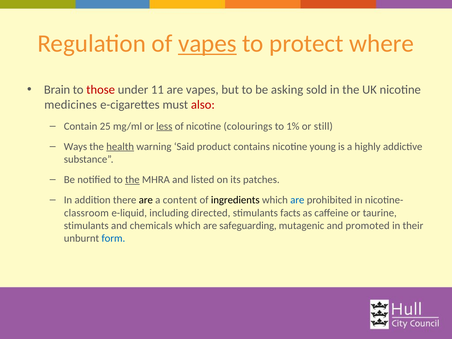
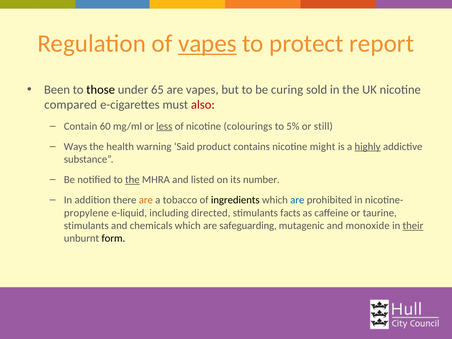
where: where -> report (382, 44)
Brain: Brain -> Been (57, 90)
those colour: red -> black (101, 90)
11: 11 -> 65 (157, 90)
asking: asking -> curing (287, 90)
medicines: medicines -> compared (71, 105)
25: 25 -> 60 (105, 126)
1%: 1% -> 5% (293, 126)
health underline: present -> none (120, 147)
young: young -> might (323, 147)
highly underline: none -> present (368, 147)
patches: patches -> number (261, 180)
are colour: black -> orange (146, 200)
content: content -> tobacco (180, 200)
classroom: classroom -> propylene (86, 213)
promoted: promoted -> monoxide (368, 226)
their underline: none -> present (413, 226)
form colour: blue -> black (113, 238)
